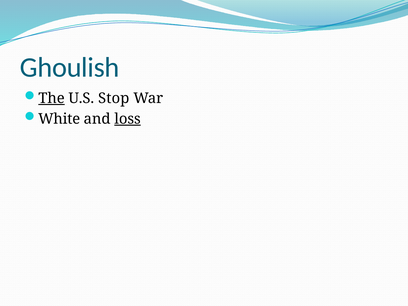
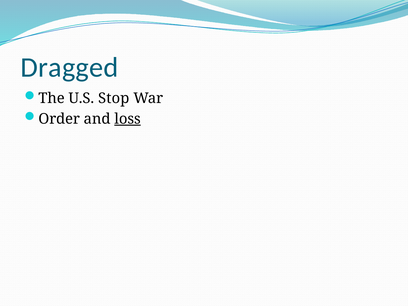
Ghoulish: Ghoulish -> Dragged (69, 67)
The underline: present -> none (52, 98)
White: White -> Order (59, 119)
